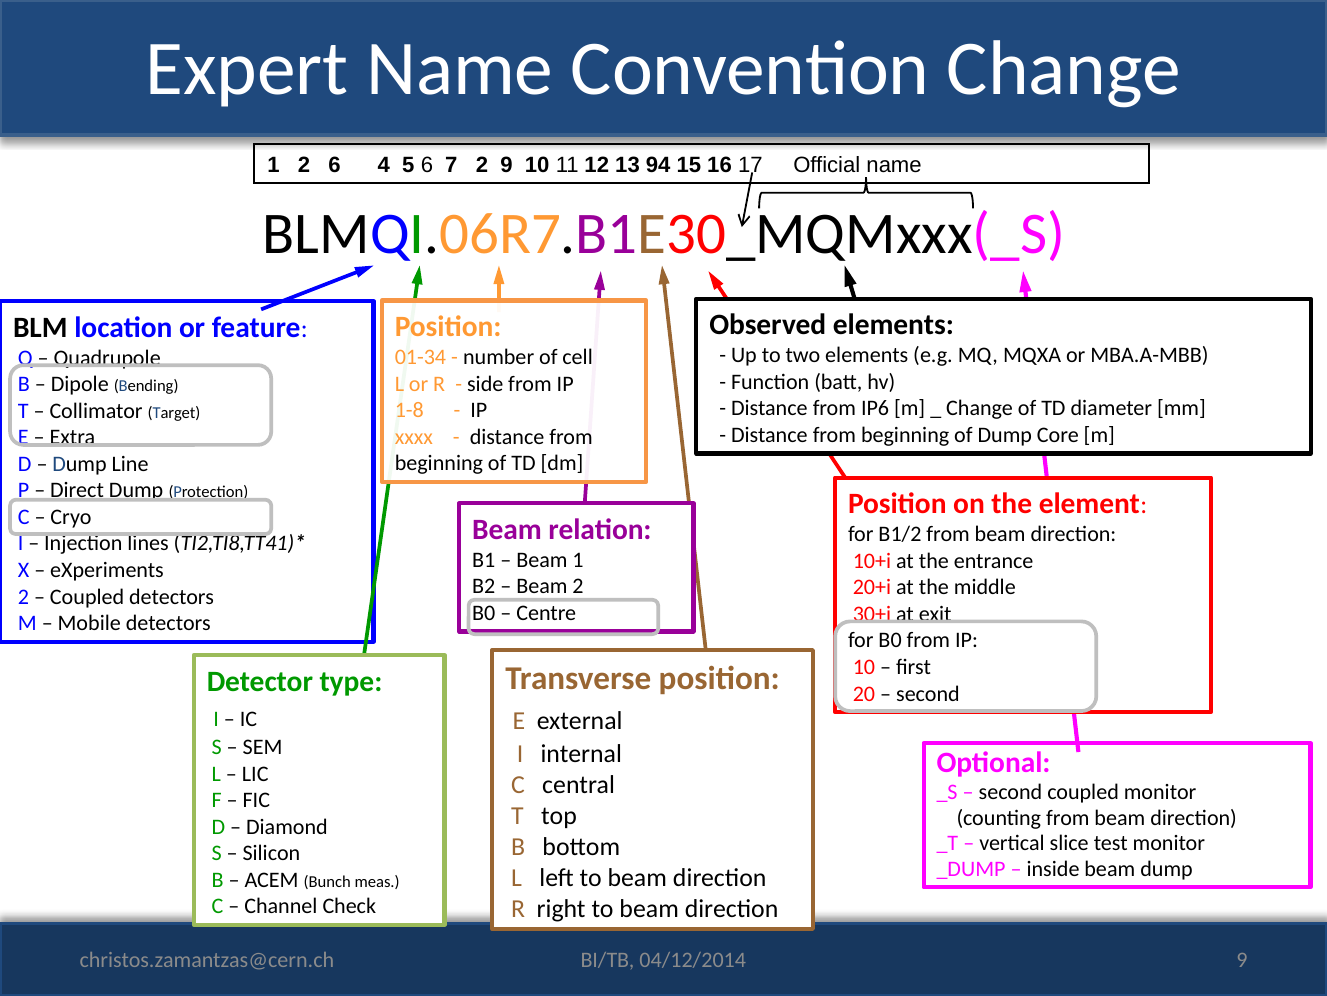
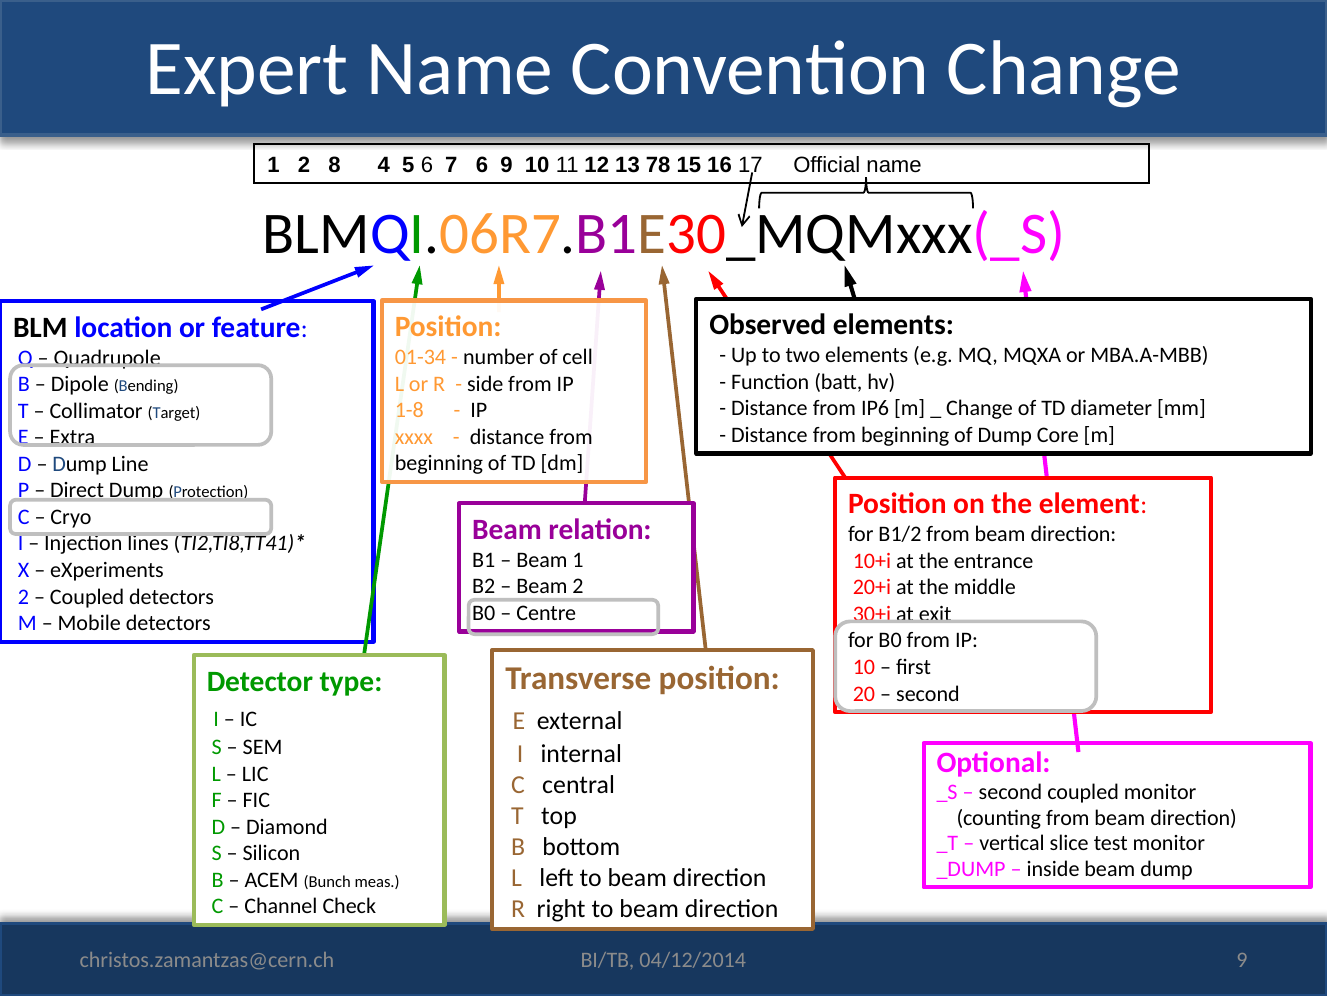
2 6: 6 -> 8 (335, 165)
7 2: 2 -> 6 (482, 165)
94: 94 -> 78 (658, 165)
